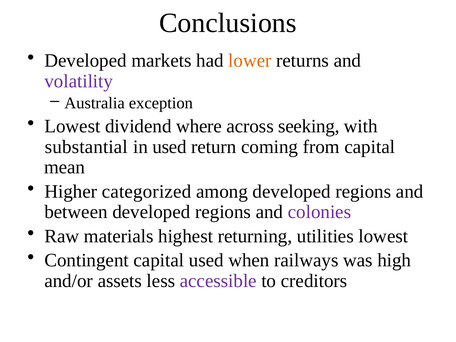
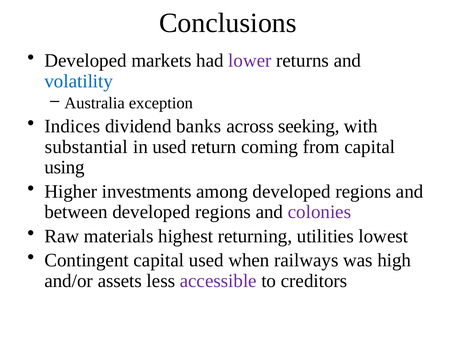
lower colour: orange -> purple (250, 61)
volatility colour: purple -> blue (79, 81)
Lowest: Lowest -> Indices (72, 126)
where: where -> banks (199, 126)
mean: mean -> using (65, 167)
categorized: categorized -> investments (147, 191)
